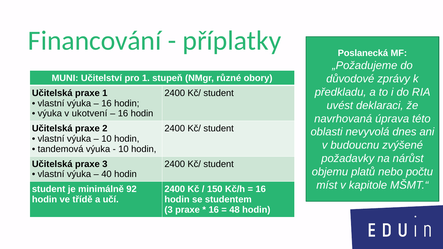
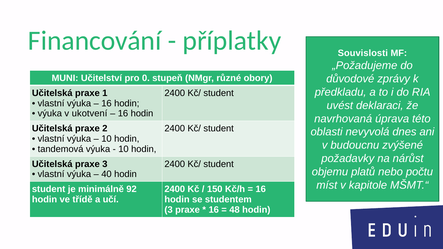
Poslanecká: Poslanecká -> Souvislosti (363, 53)
pro 1: 1 -> 0 (146, 78)
